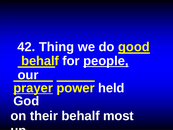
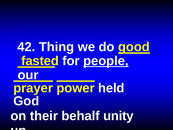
behalf: behalf -> fasted (40, 61)
prayer underline: present -> none (33, 88)
most: most -> unity (118, 116)
